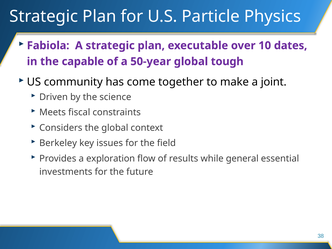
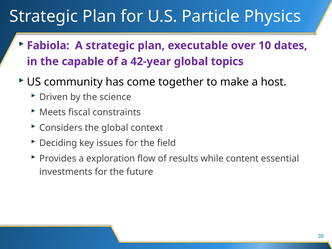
50-year: 50-year -> 42-year (151, 61)
tough: tough -> topics (227, 61)
joint: joint -> host (274, 82)
Berkeley: Berkeley -> Deciding (58, 143)
general: general -> content (242, 158)
